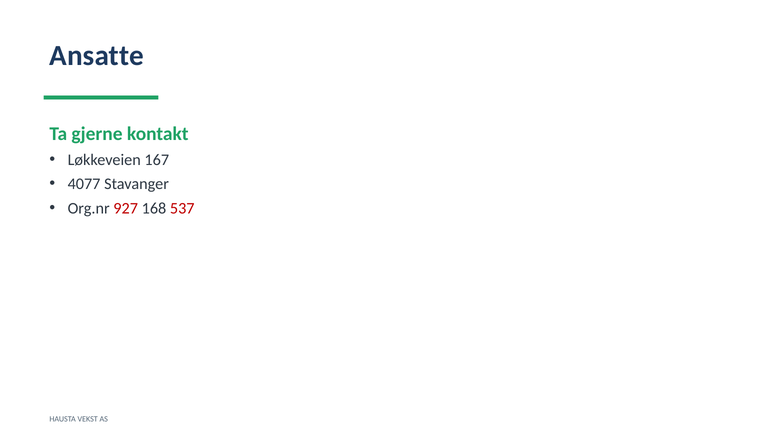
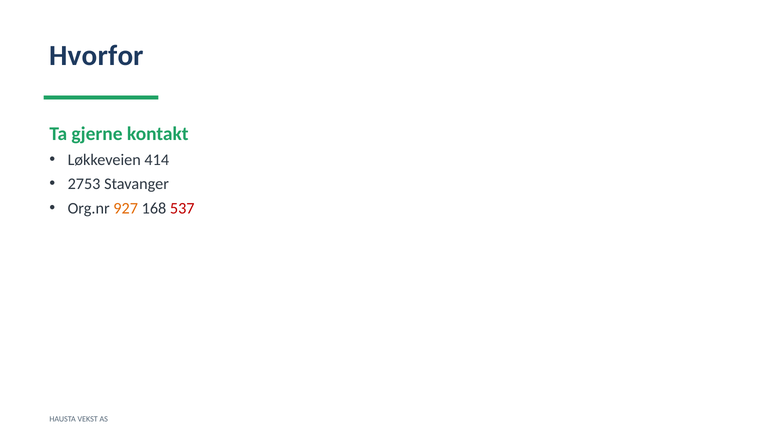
Ansatte: Ansatte -> Hvorfor (97, 55)
167: 167 -> 414 (157, 160)
4077: 4077 -> 2753 (84, 184)
927 colour: red -> orange (126, 208)
